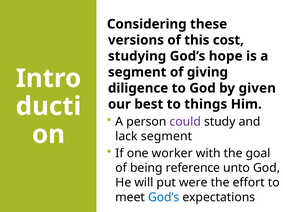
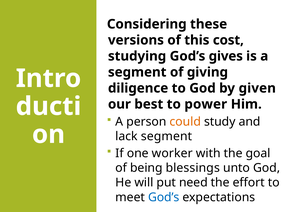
hope: hope -> gives (226, 56)
things: things -> power (206, 104)
could colour: purple -> orange (185, 122)
reference: reference -> blessings (193, 168)
were: were -> need (193, 183)
